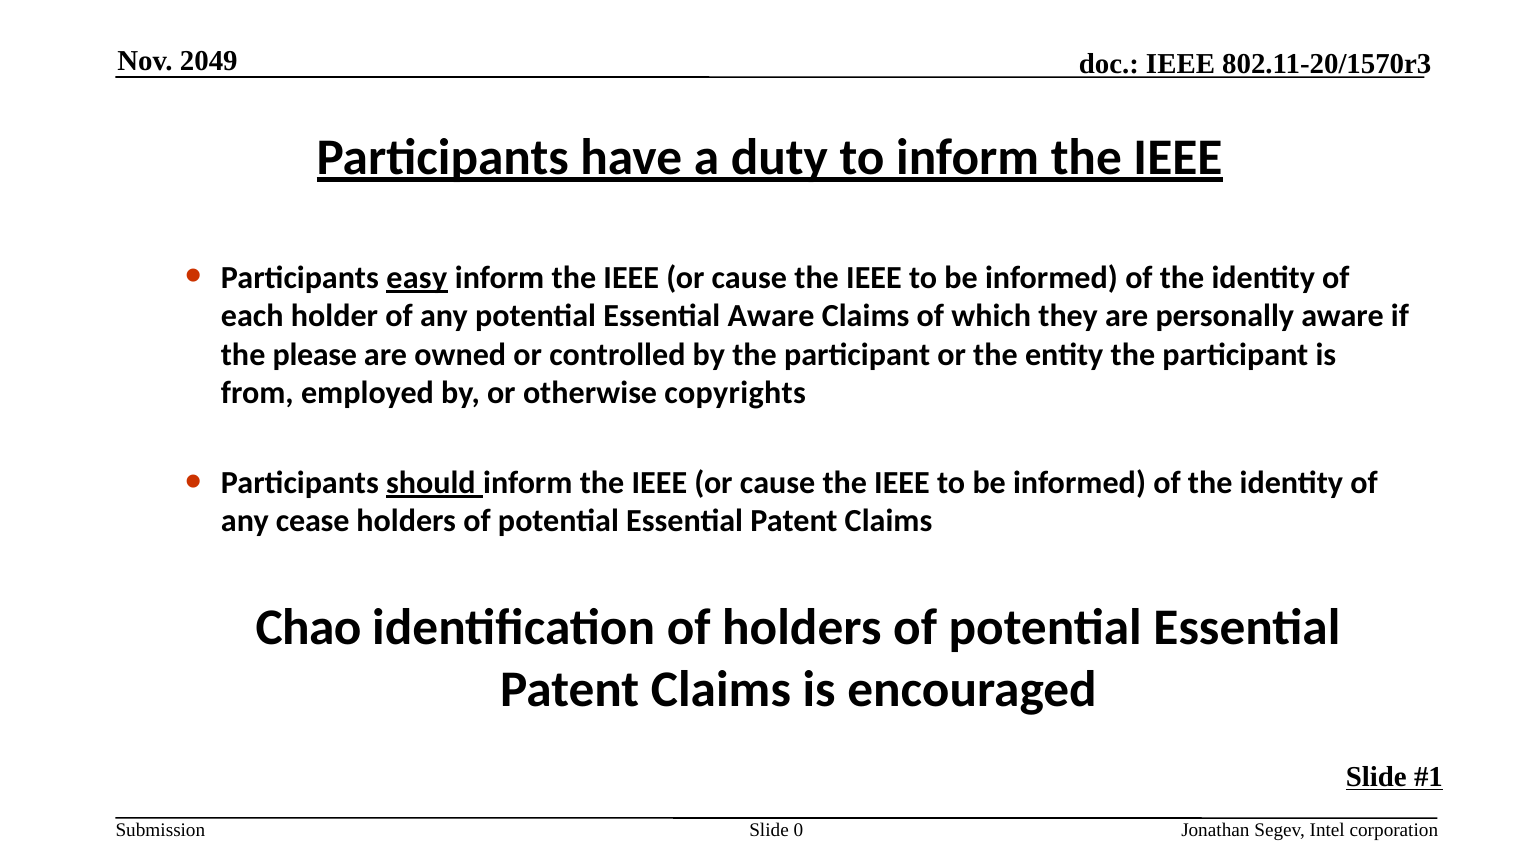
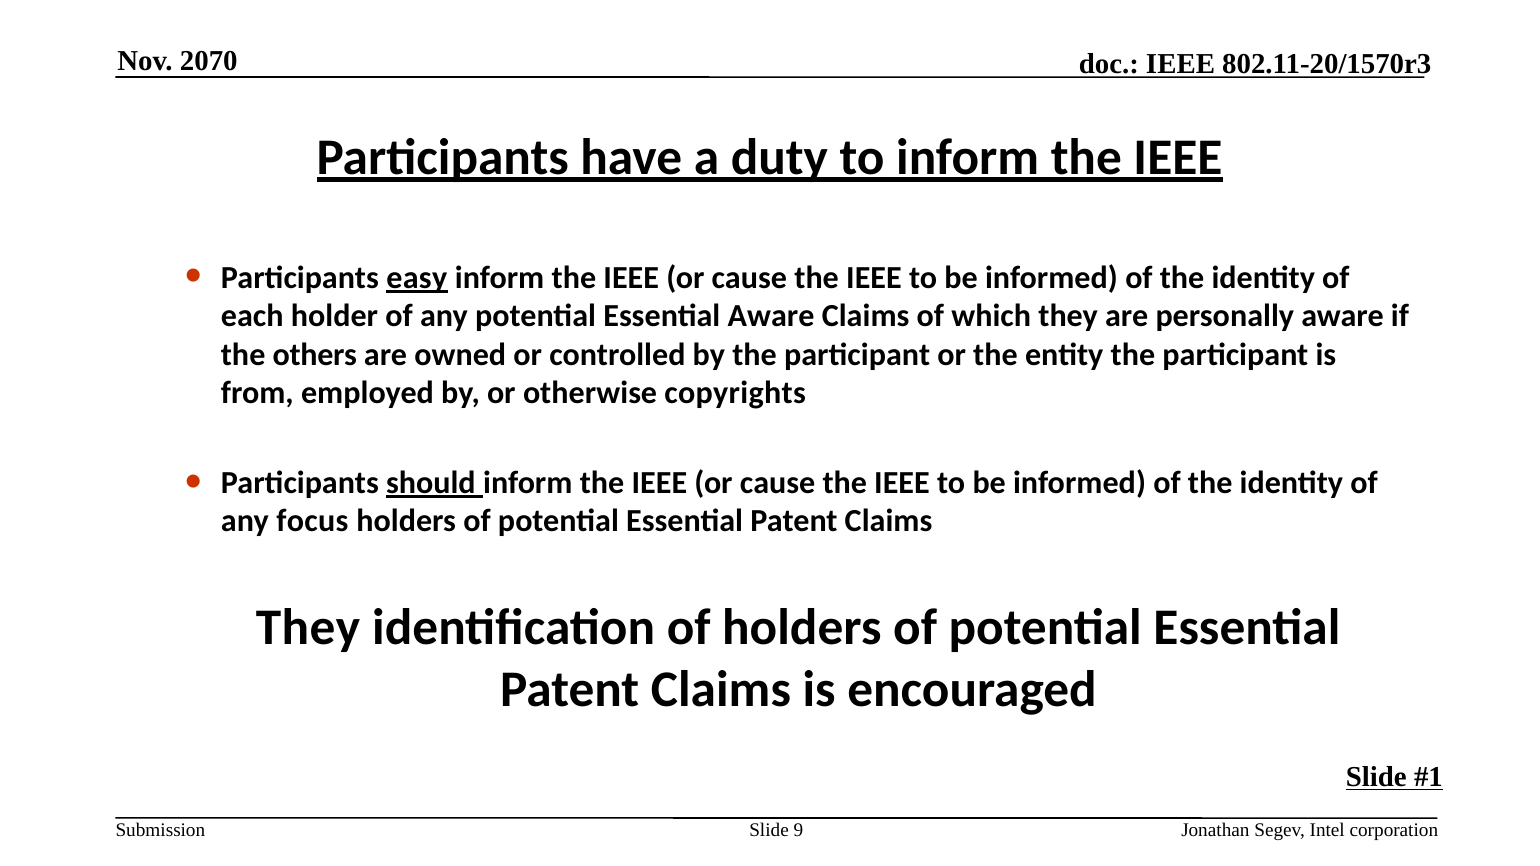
2049: 2049 -> 2070 (209, 61)
please: please -> others (315, 355)
cease: cease -> focus (312, 521)
Chao: Chao -> They (308, 628)
0: 0 -> 9 (798, 831)
